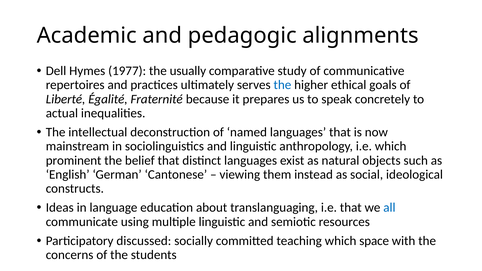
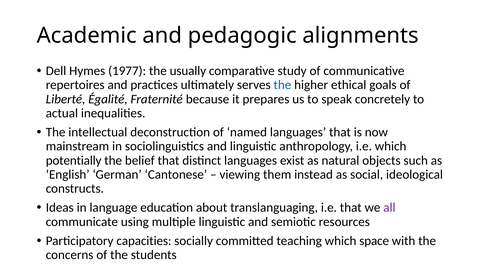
prominent: prominent -> potentially (74, 160)
all colour: blue -> purple (389, 208)
discussed: discussed -> capacities (144, 241)
